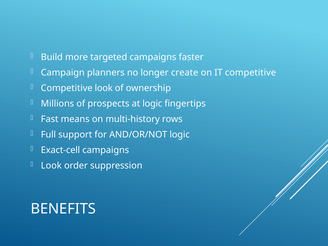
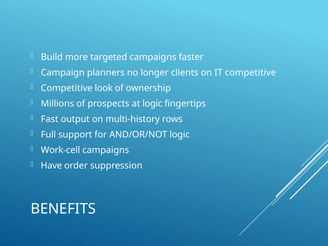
create: create -> clients (185, 73)
means: means -> output (75, 119)
Exact-cell: Exact-cell -> Work-cell (60, 150)
Look: Look -> Have (51, 166)
